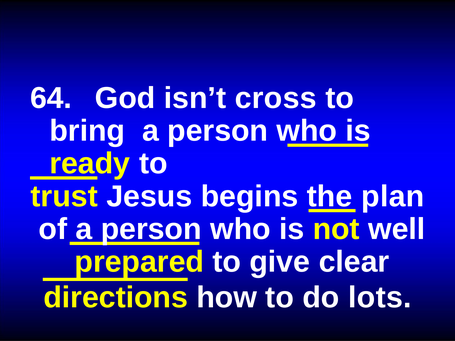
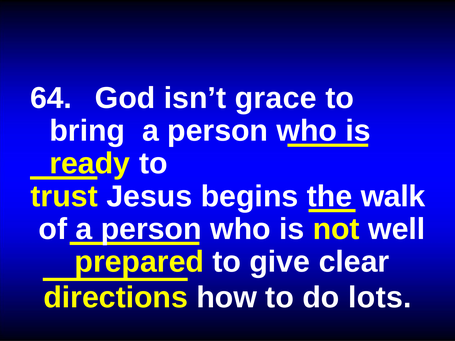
cross: cross -> grace (276, 98)
plan: plan -> walk (393, 197)
